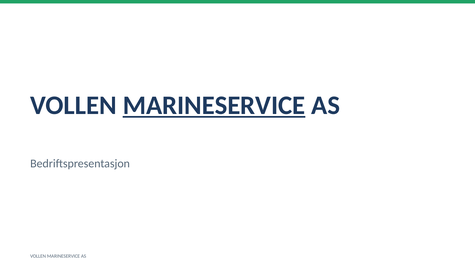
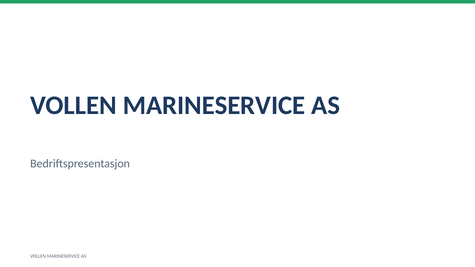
MARINESERVICE underline: present -> none (214, 105)
